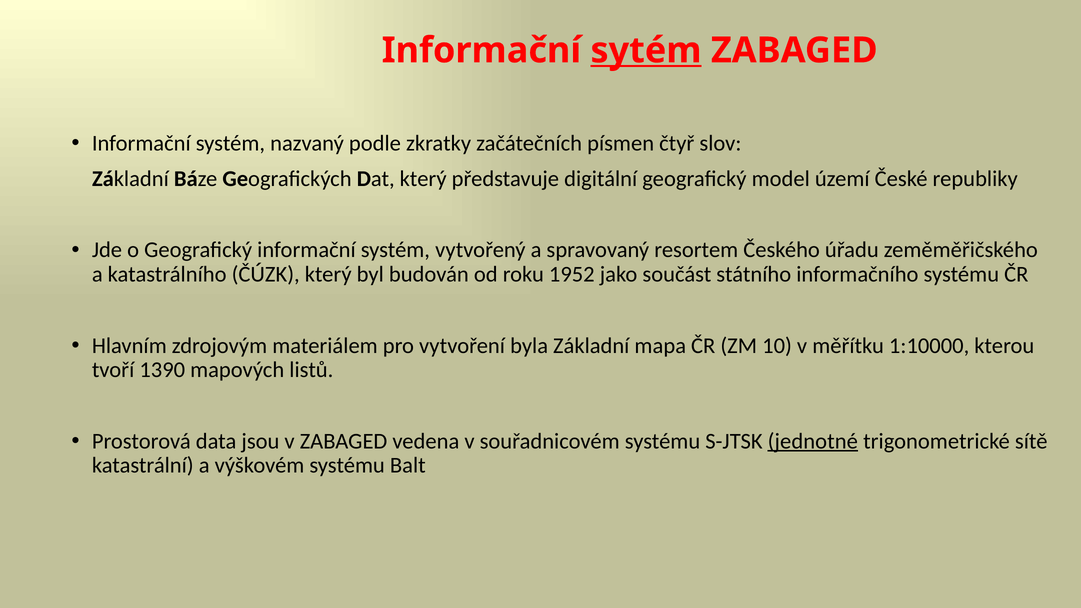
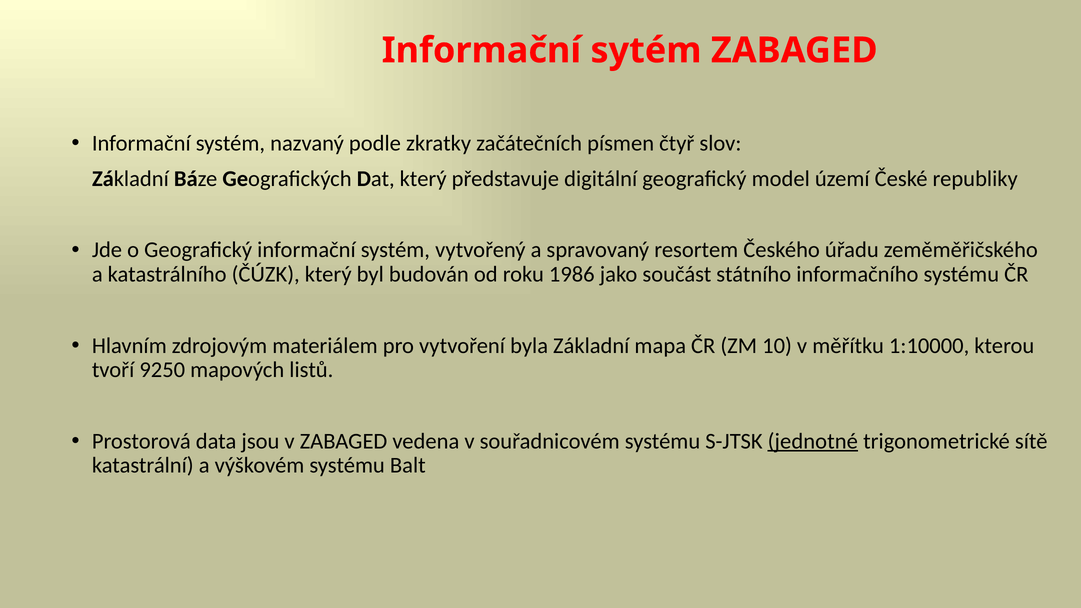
sytém underline: present -> none (646, 50)
1952: 1952 -> 1986 (572, 274)
1390: 1390 -> 9250 (162, 370)
